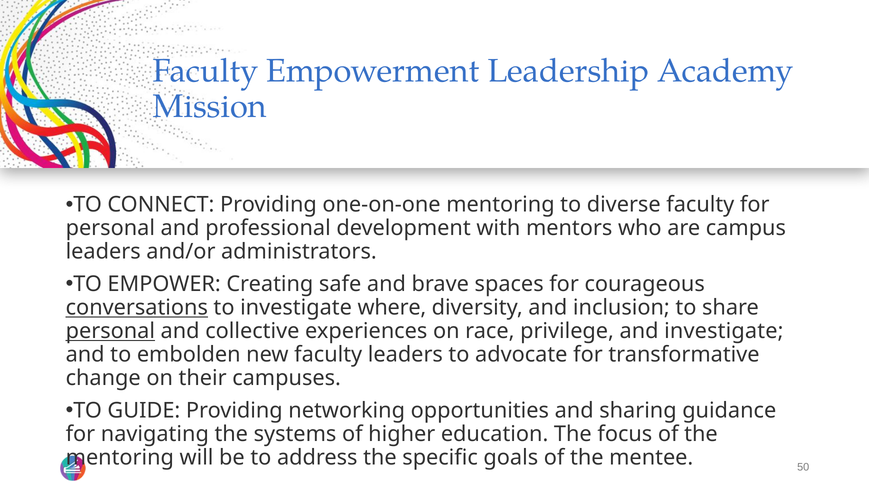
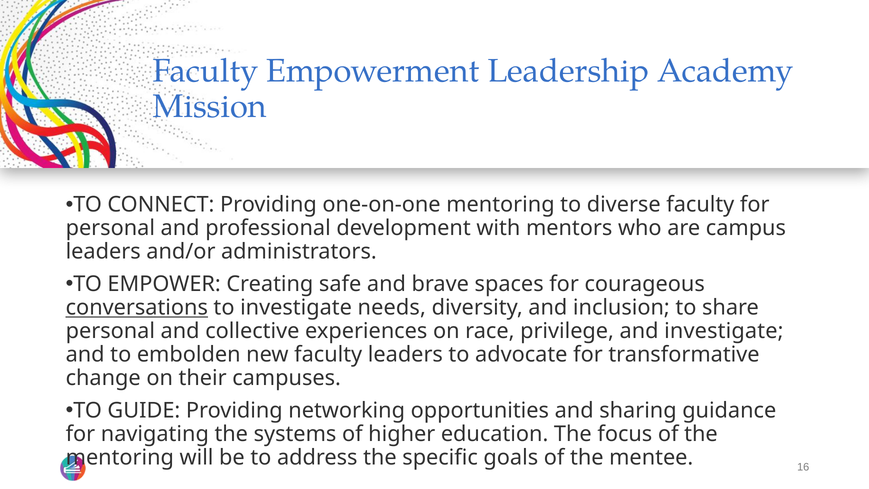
where: where -> needs (392, 308)
personal underline: present -> none (110, 331)
50: 50 -> 16 (803, 467)
